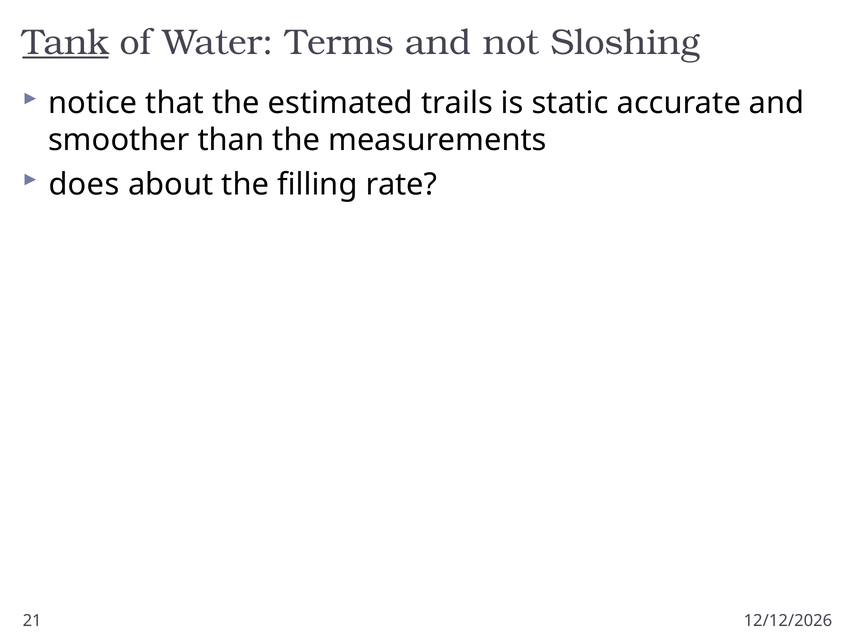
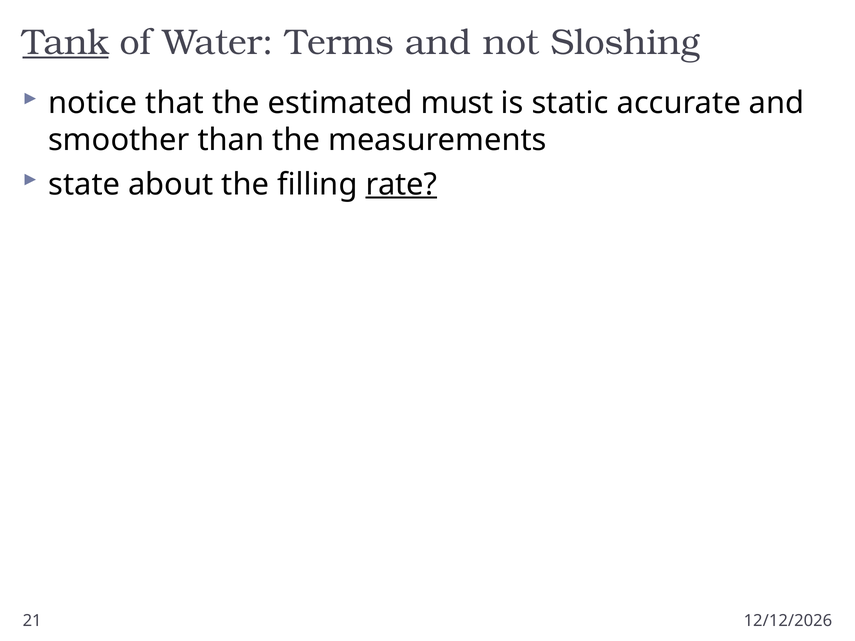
trails: trails -> must (457, 103)
does: does -> state (84, 184)
rate underline: none -> present (401, 184)
